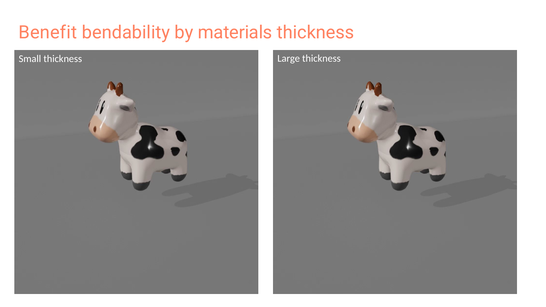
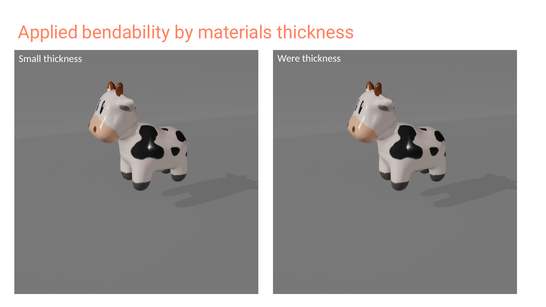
Benefit: Benefit -> Applied (48, 32)
Large: Large -> Were (289, 58)
